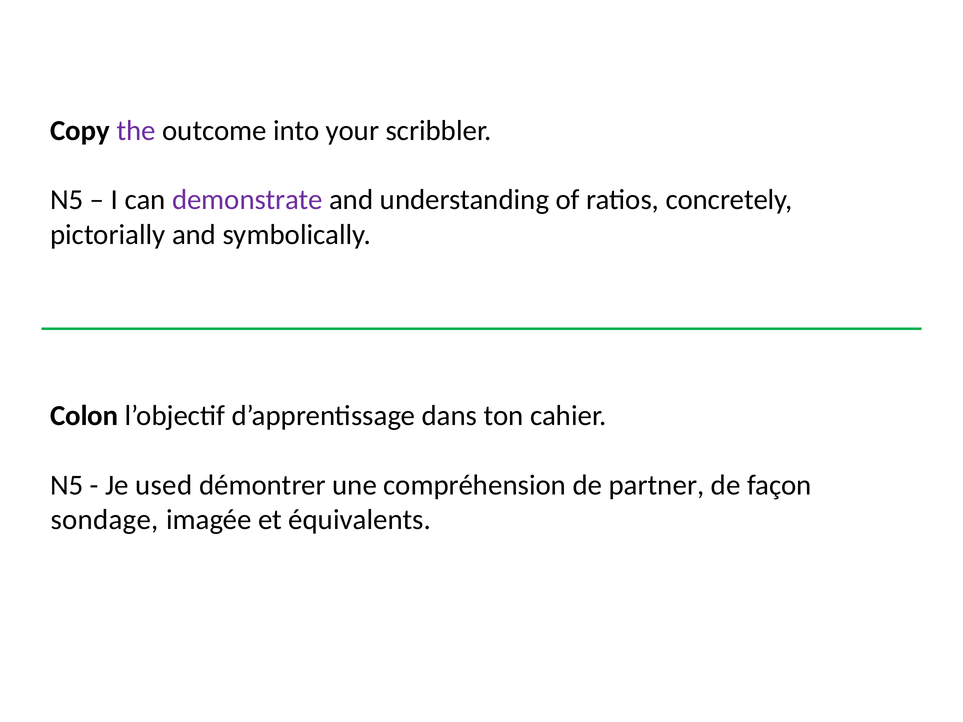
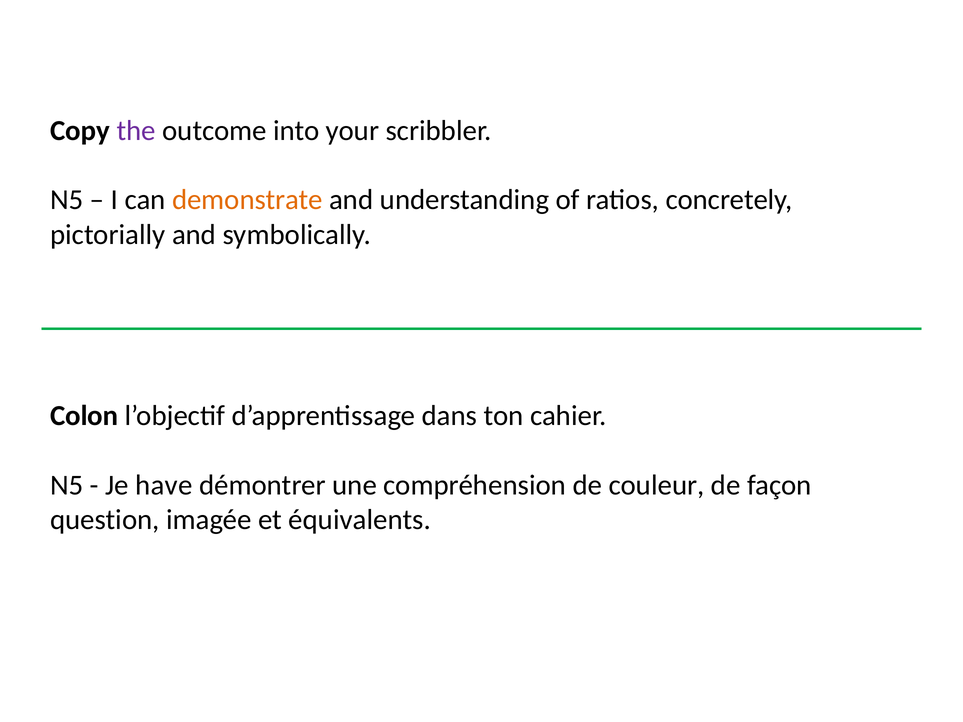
demonstrate colour: purple -> orange (247, 200)
used: used -> have (164, 485)
partner: partner -> couleur (657, 485)
sondage: sondage -> question (105, 520)
